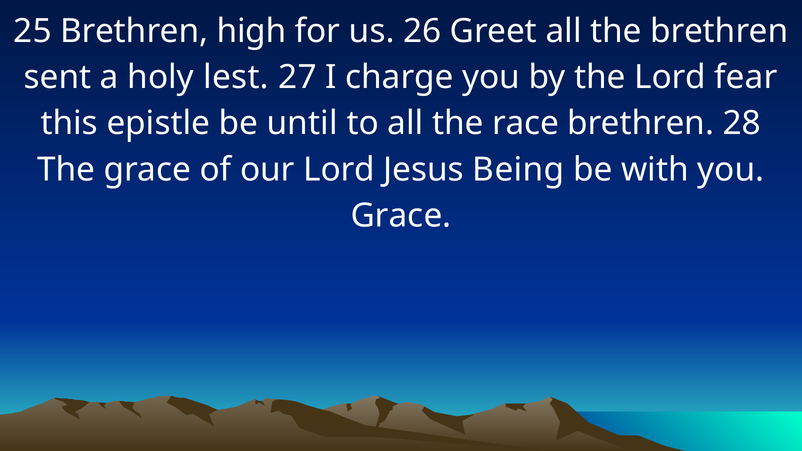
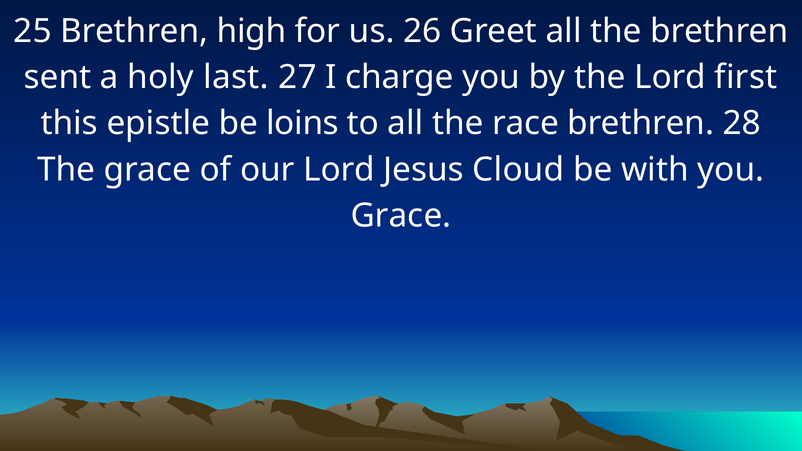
lest: lest -> last (236, 77)
fear: fear -> first (746, 77)
until: until -> loins (302, 123)
Being: Being -> Cloud (518, 170)
